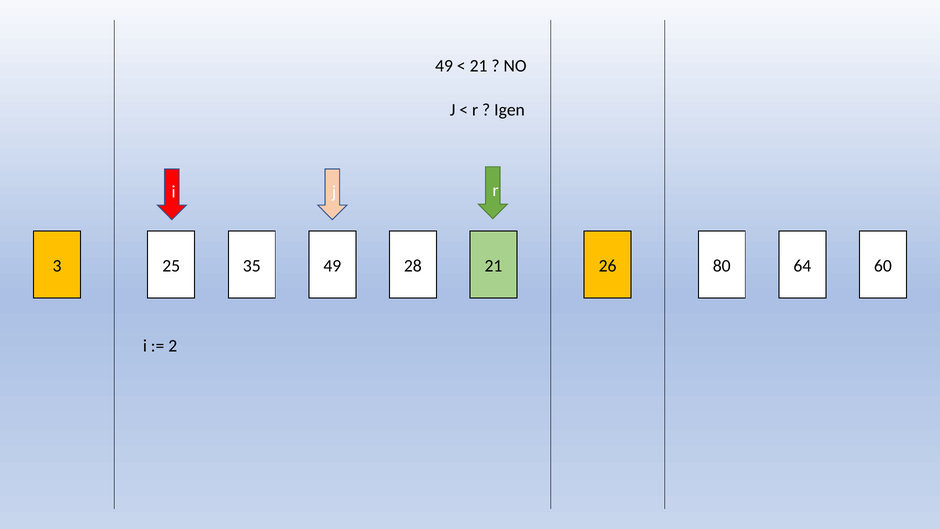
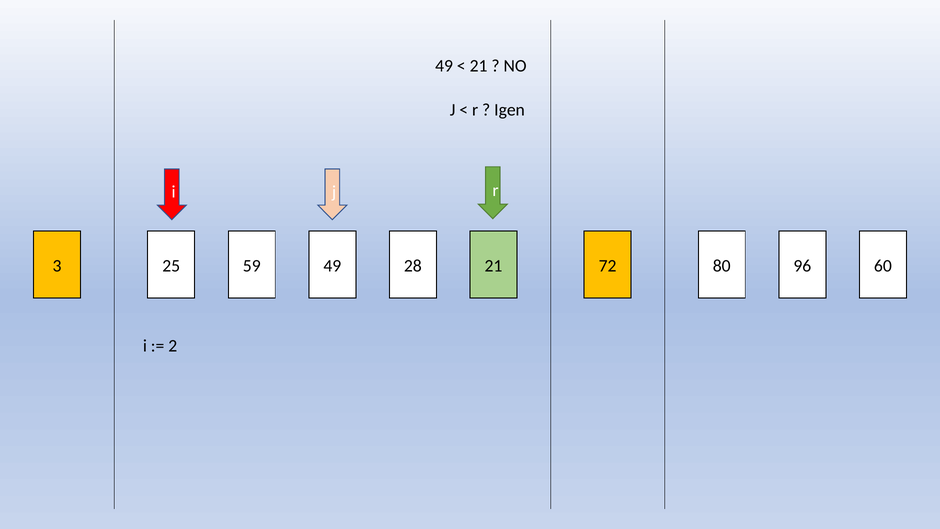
35: 35 -> 59 (252, 266)
26: 26 -> 72 (608, 266)
64: 64 -> 96 (802, 266)
